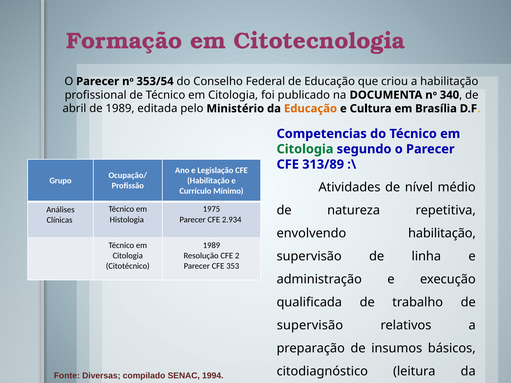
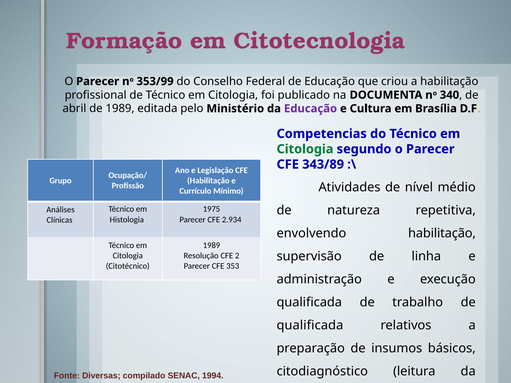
353/54: 353/54 -> 353/99 (155, 81)
Educação colour: orange -> purple (311, 109)
313/89: 313/89 -> 343/89 (323, 164)
supervisão: supervisão -> qualificada (310, 325)
